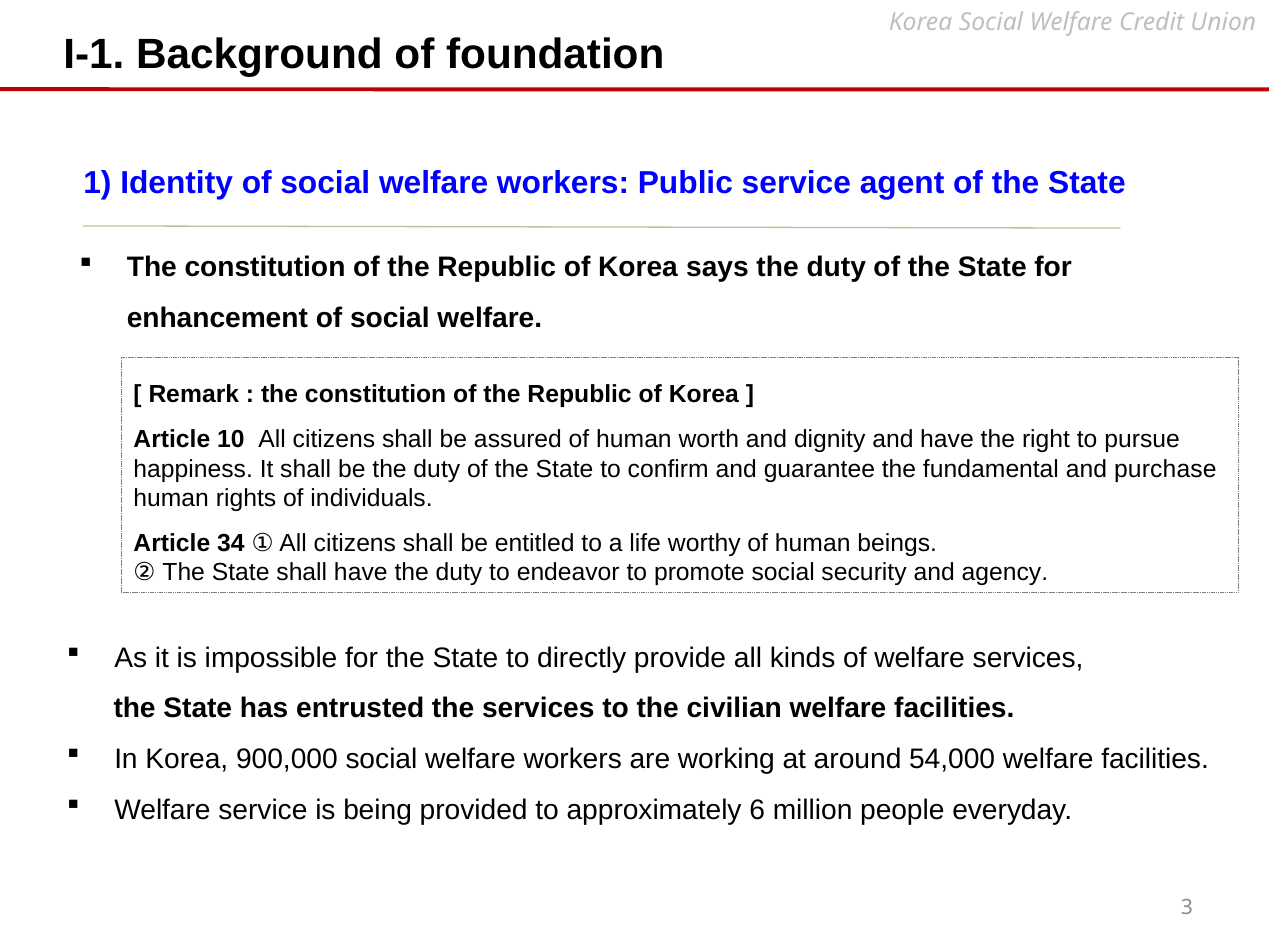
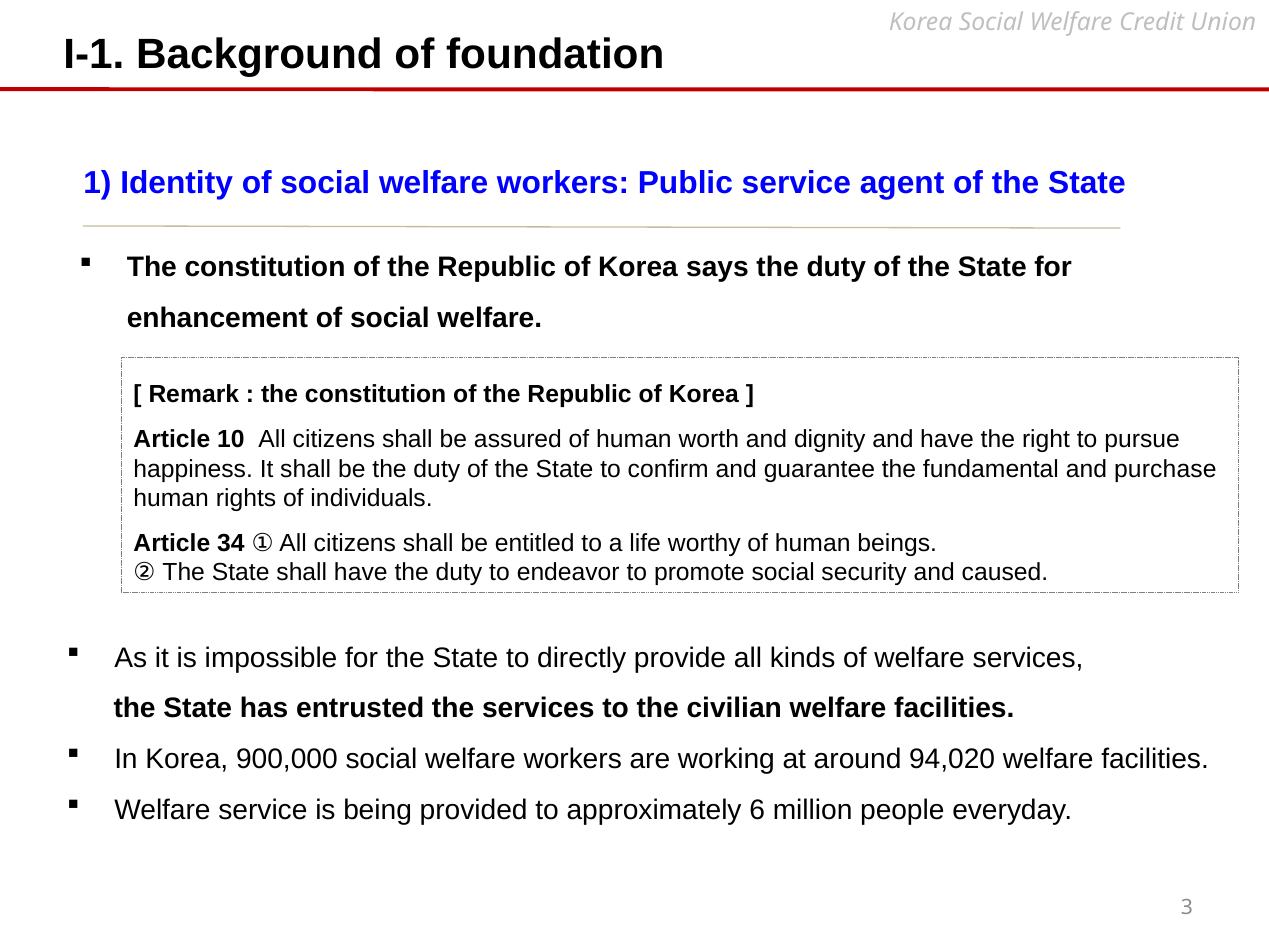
agency: agency -> caused (1005, 572)
54,000: 54,000 -> 94,020 (952, 759)
